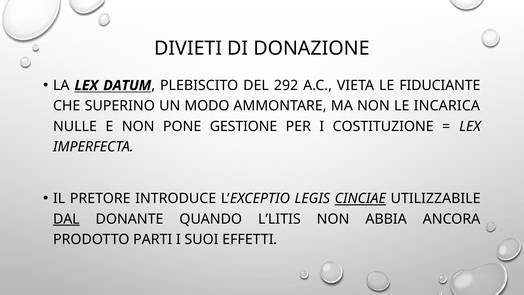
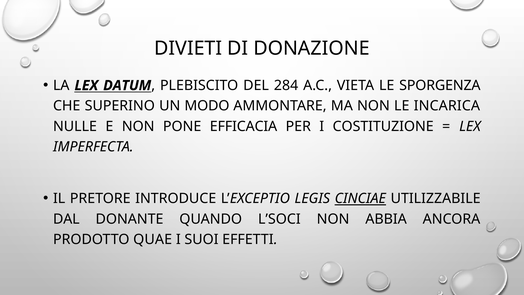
292: 292 -> 284 (286, 85)
FIDUCIANTE: FIDUCIANTE -> SPORGENZA (440, 85)
GESTIONE: GESTIONE -> EFFICACIA (244, 126)
DAL underline: present -> none (66, 219)
L’LITIS: L’LITIS -> L’SOCI (279, 219)
PARTI: PARTI -> QUAE (153, 239)
